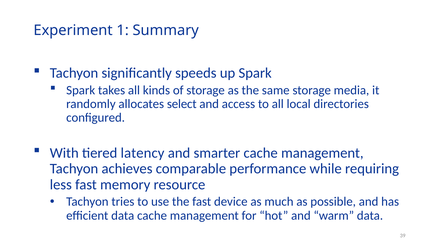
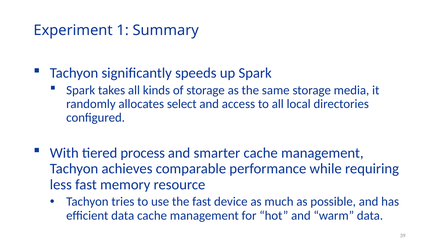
latency: latency -> process (143, 153)
